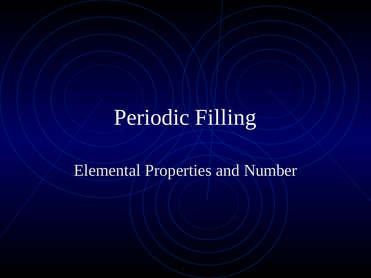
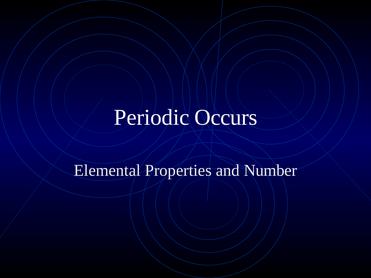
Filling: Filling -> Occurs (226, 118)
